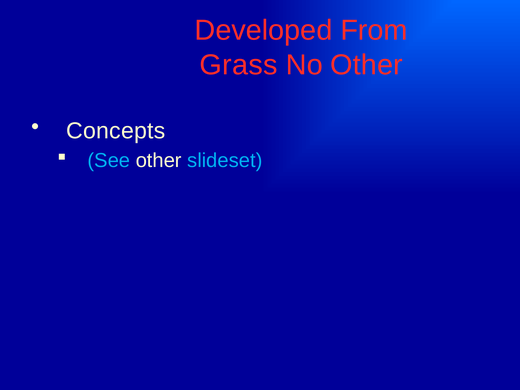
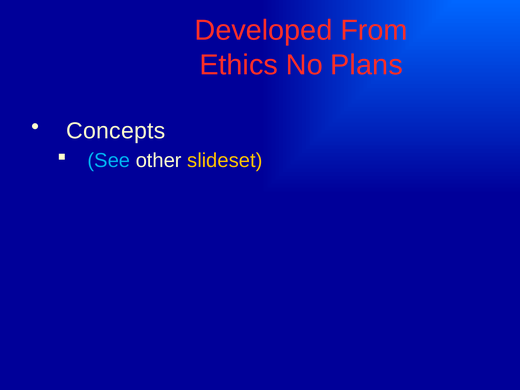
Grass: Grass -> Ethics (239, 65)
No Other: Other -> Plans (367, 65)
slideset colour: light blue -> yellow (225, 161)
